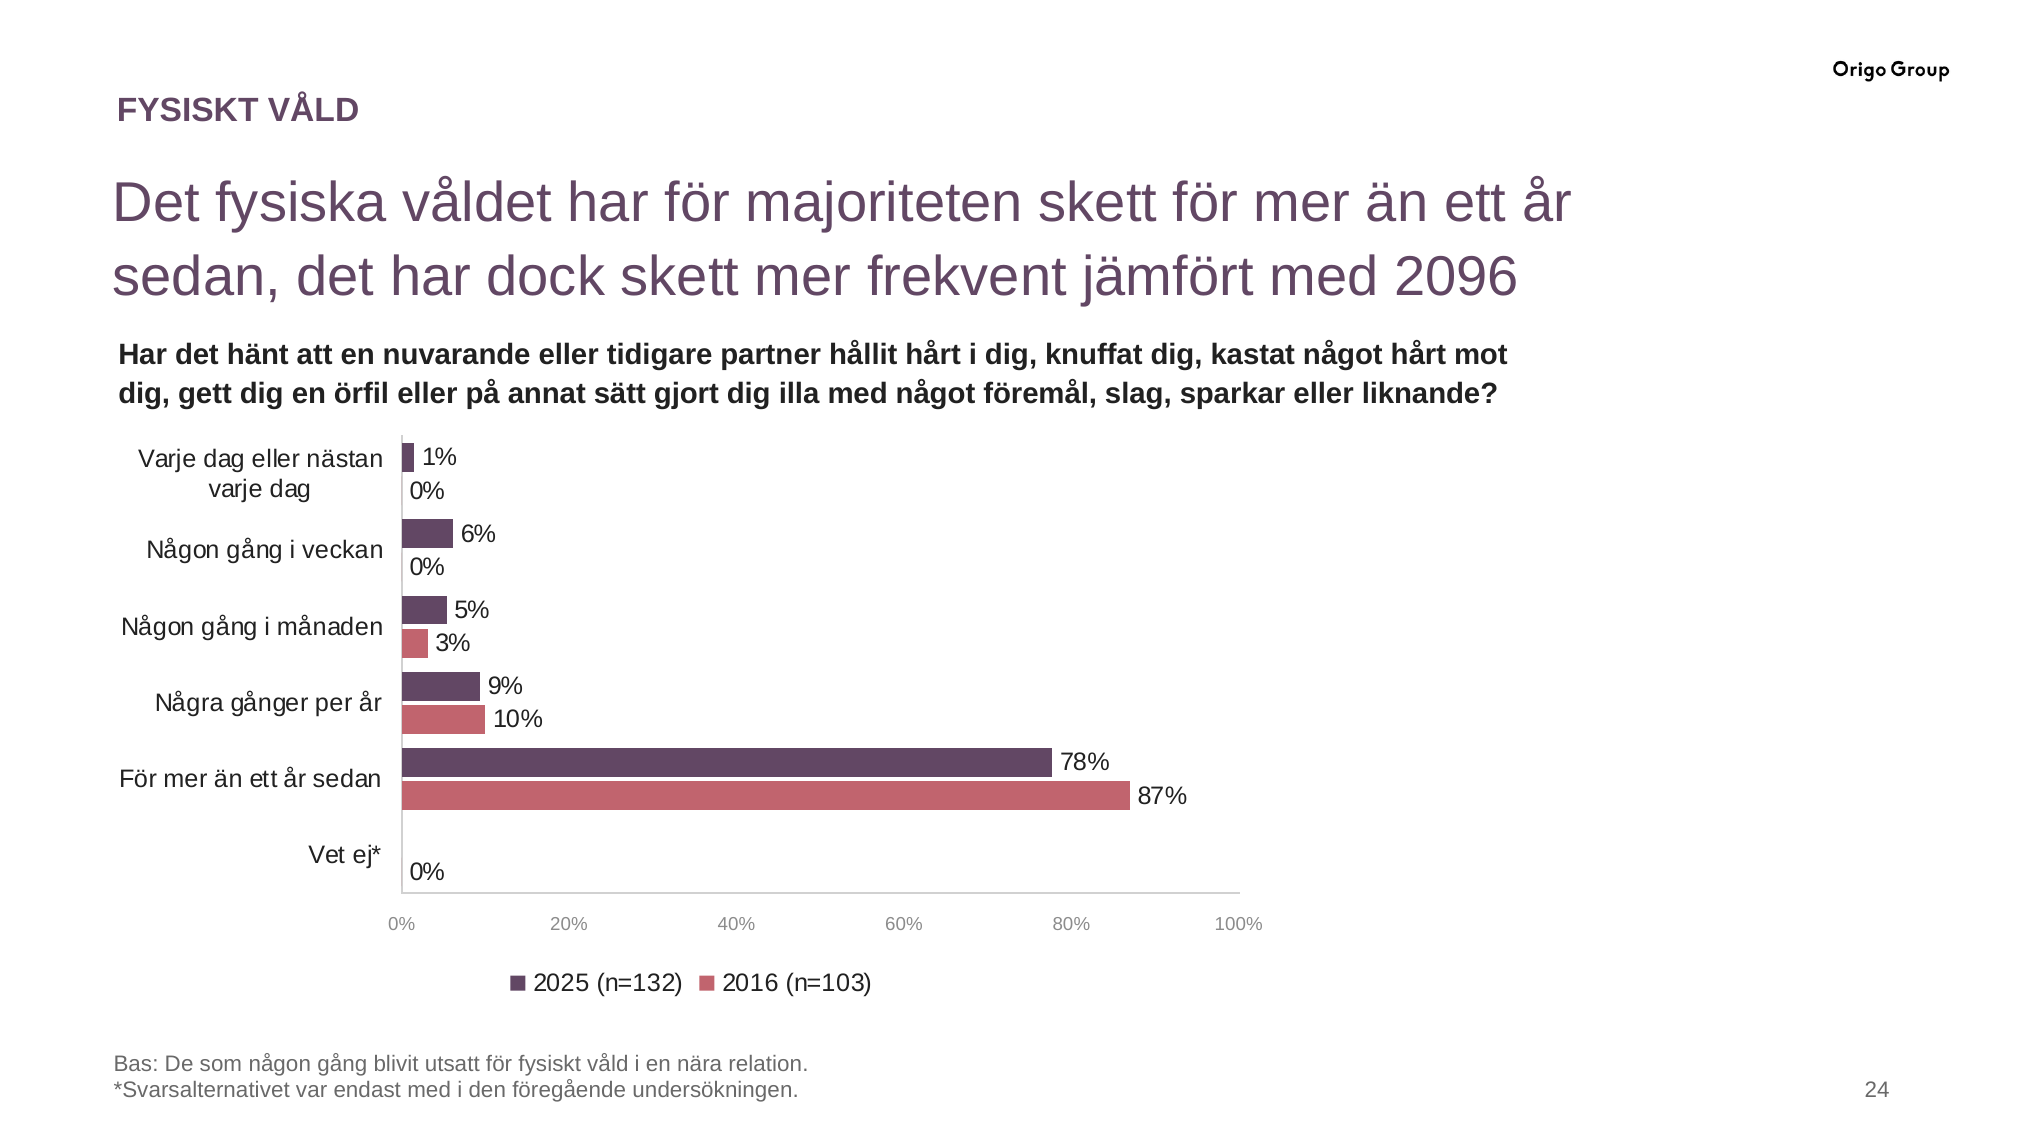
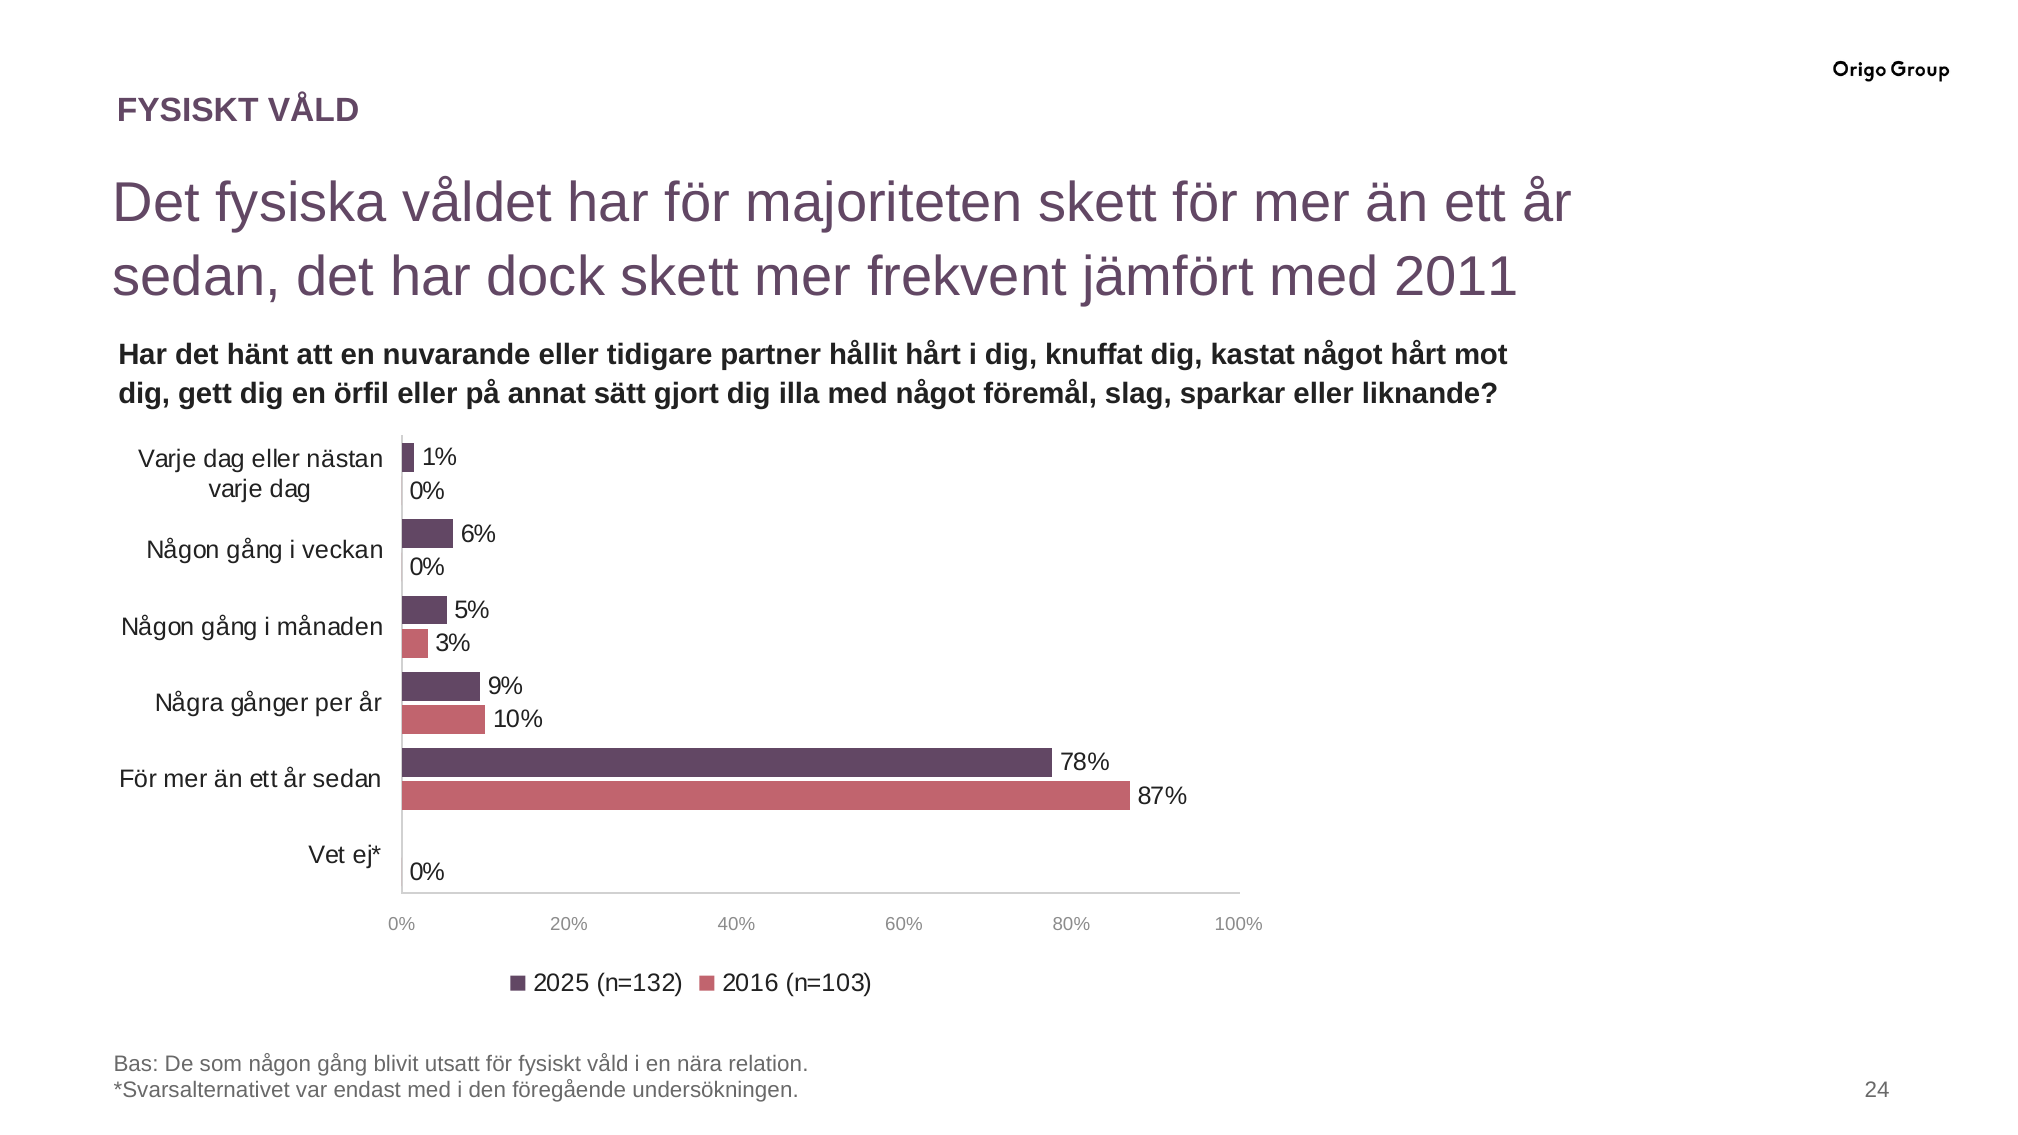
2096: 2096 -> 2011 (1456, 277)
